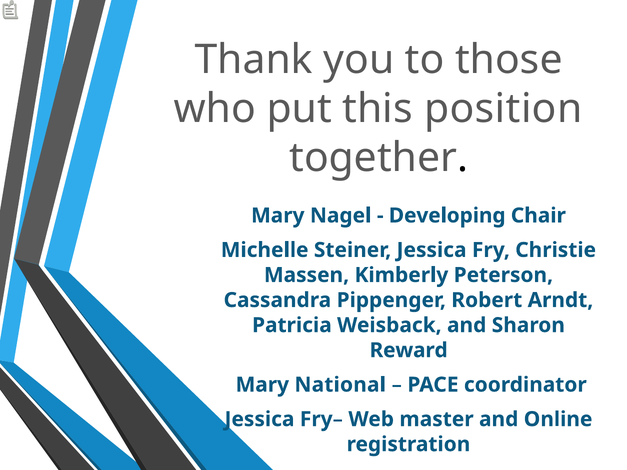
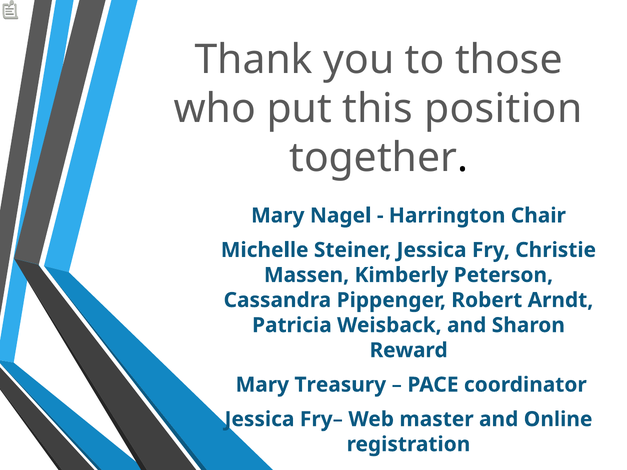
Developing: Developing -> Harrington (447, 216)
National: National -> Treasury (340, 385)
